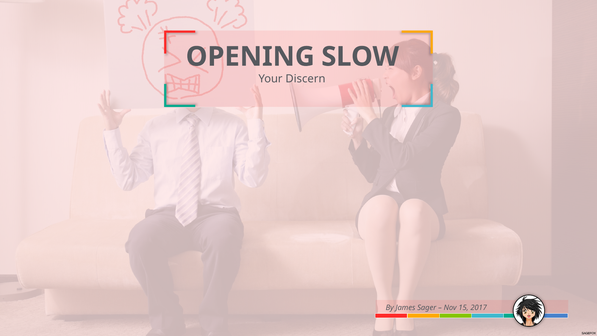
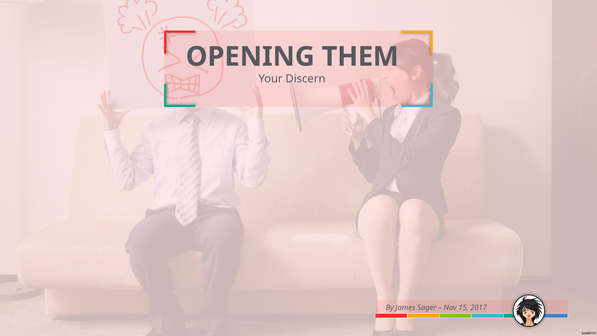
SLOW: SLOW -> THEM (360, 57)
